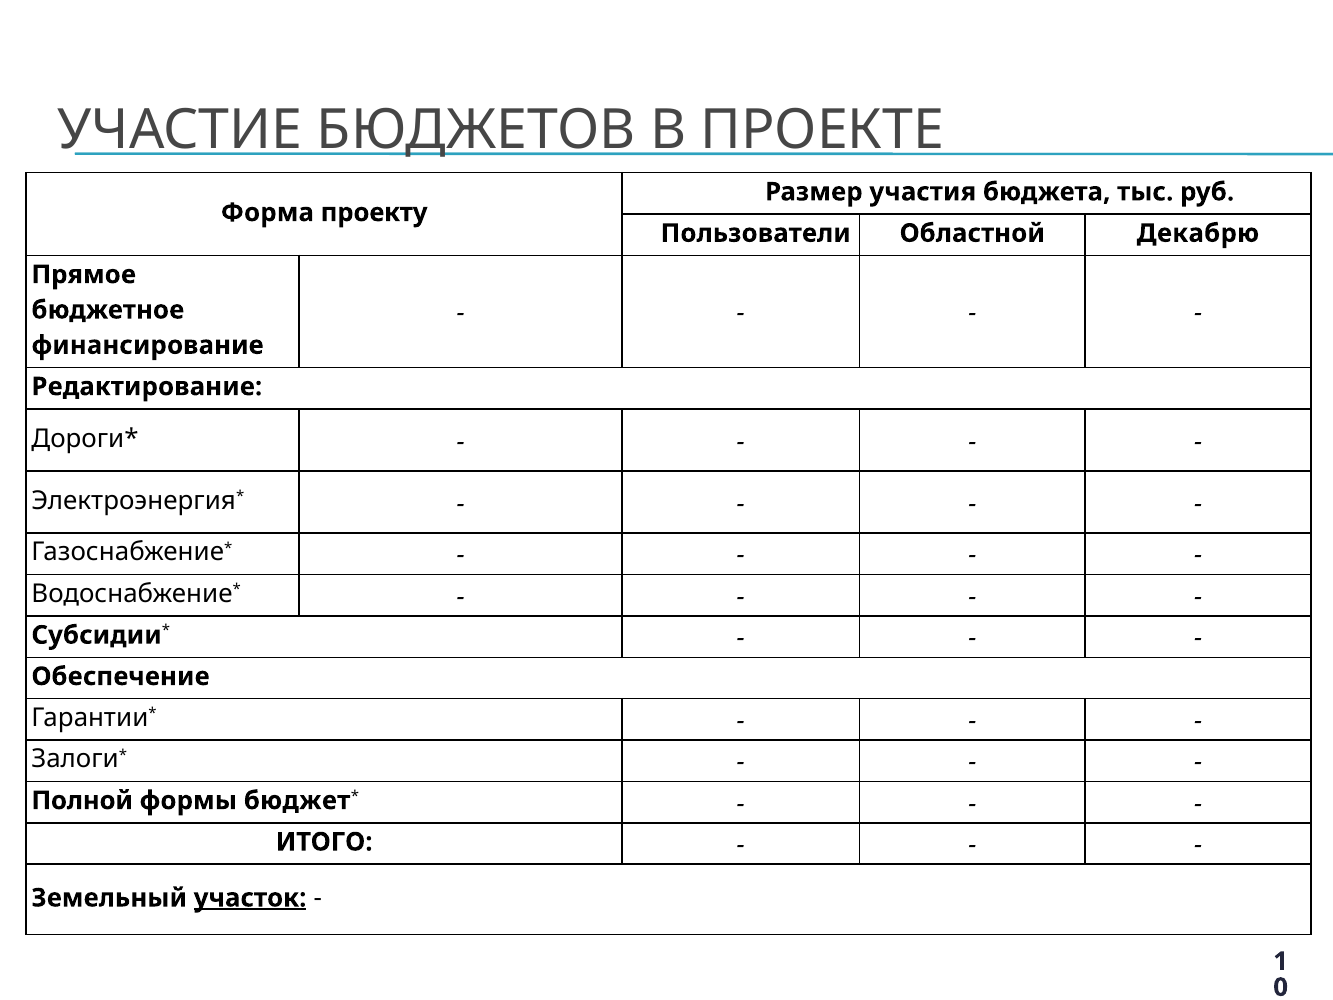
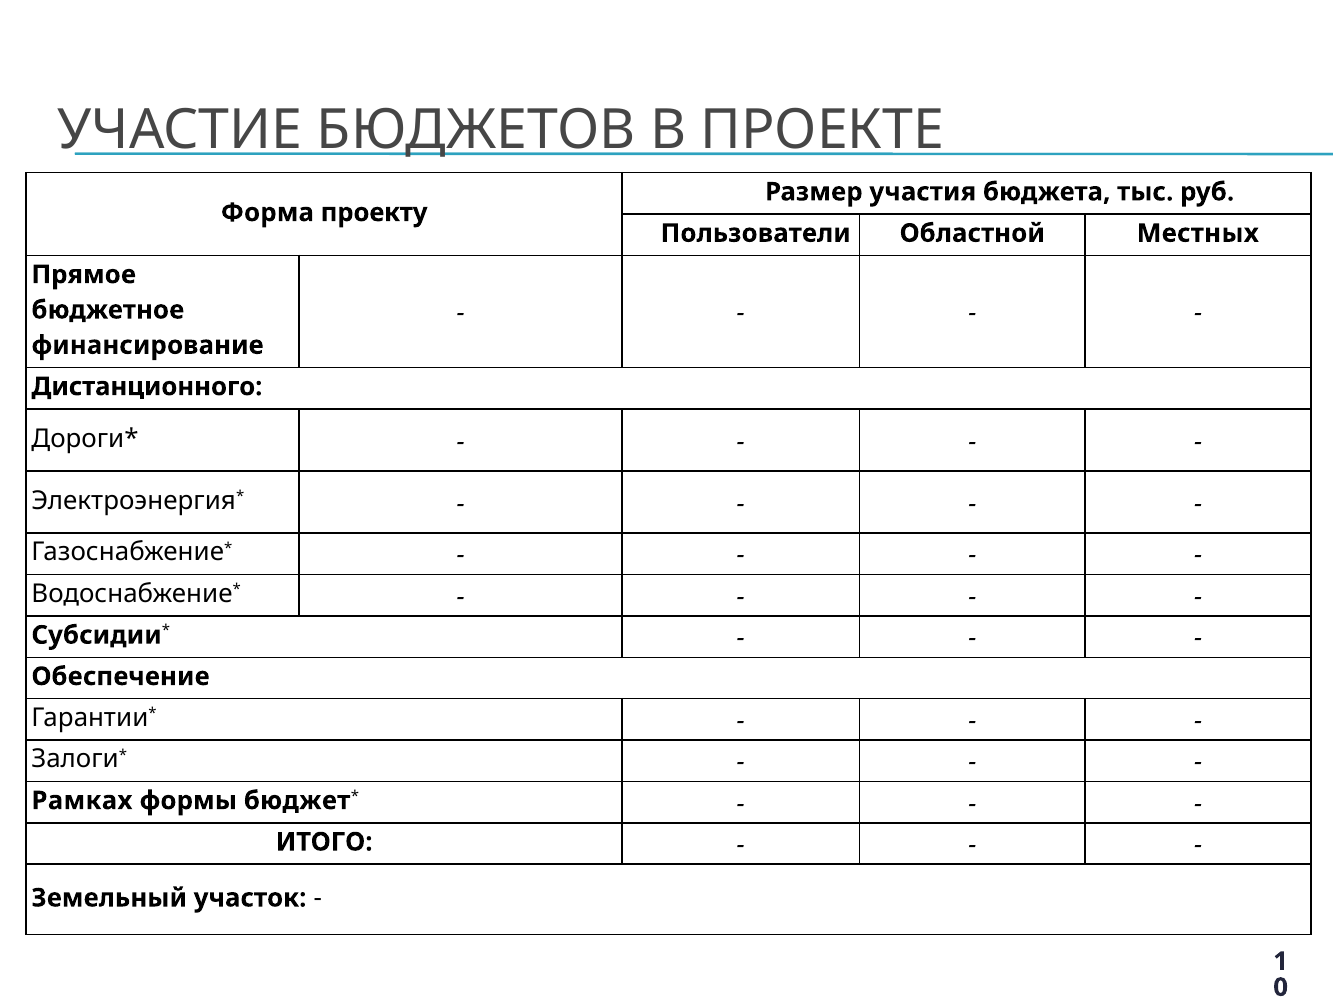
Декабрю: Декабрю -> Местных (1198, 233)
Редактирование: Редактирование -> Дистанционного (147, 387)
Полной: Полной -> Рамках (82, 800)
участок underline: present -> none (250, 898)
